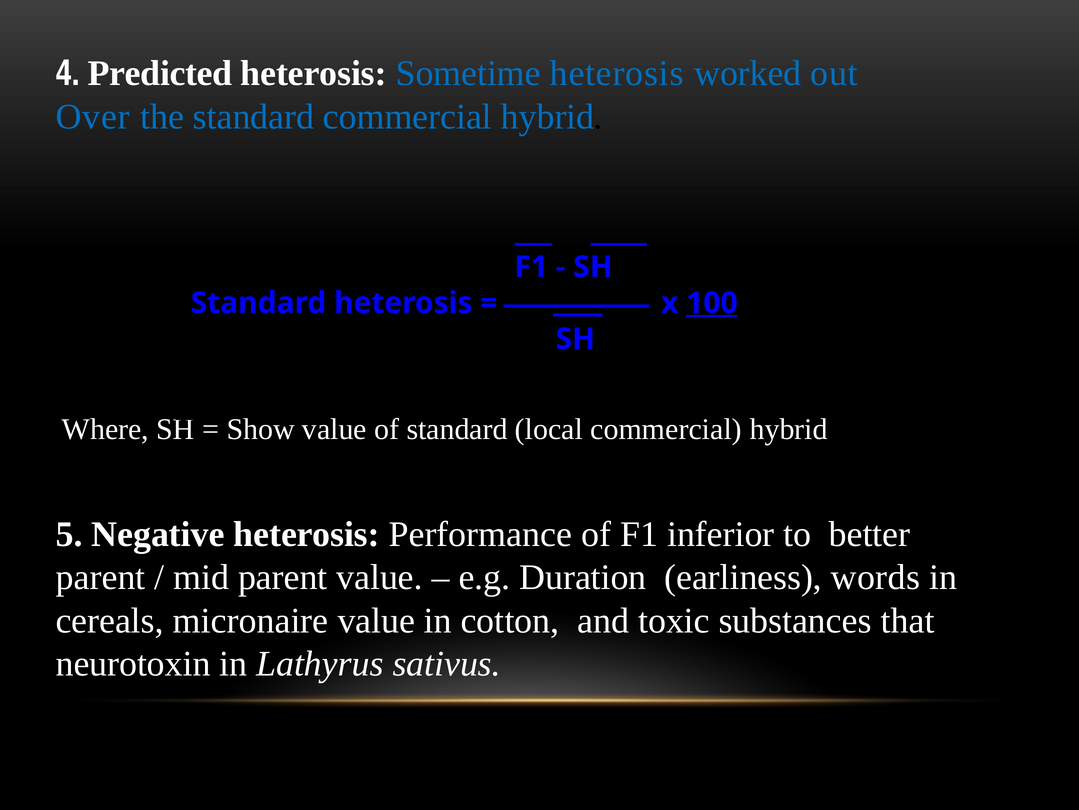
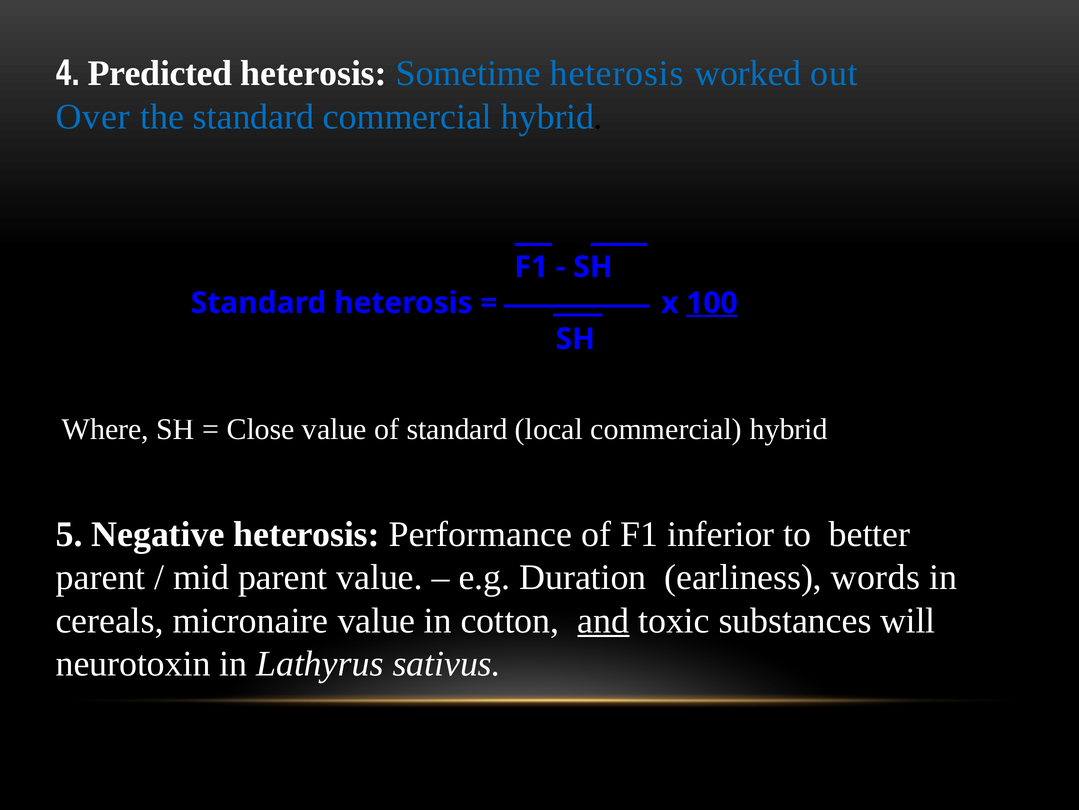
Show: Show -> Close (261, 429)
and underline: none -> present (603, 620)
that: that -> will (908, 620)
